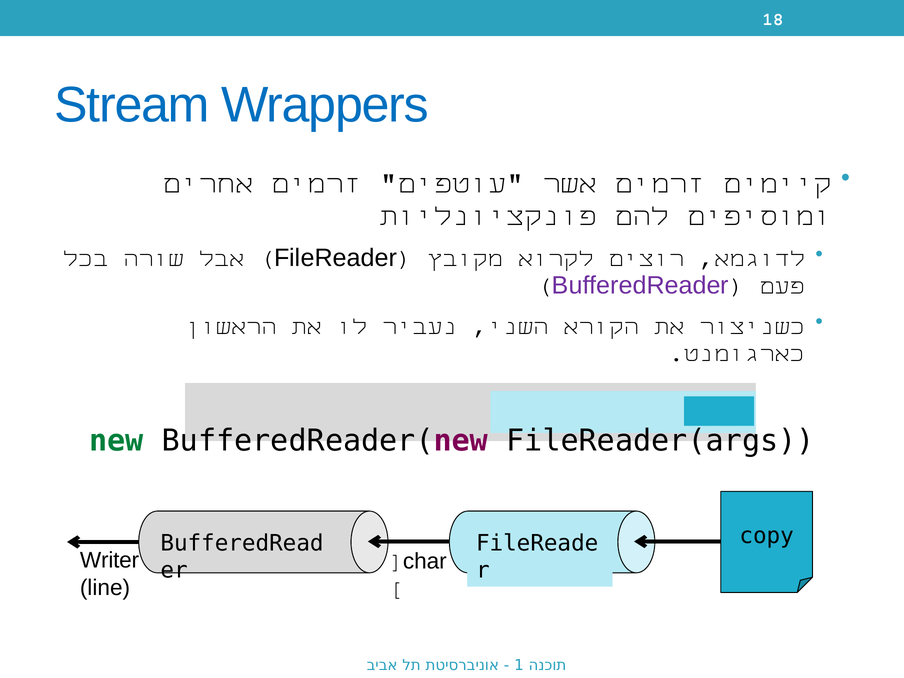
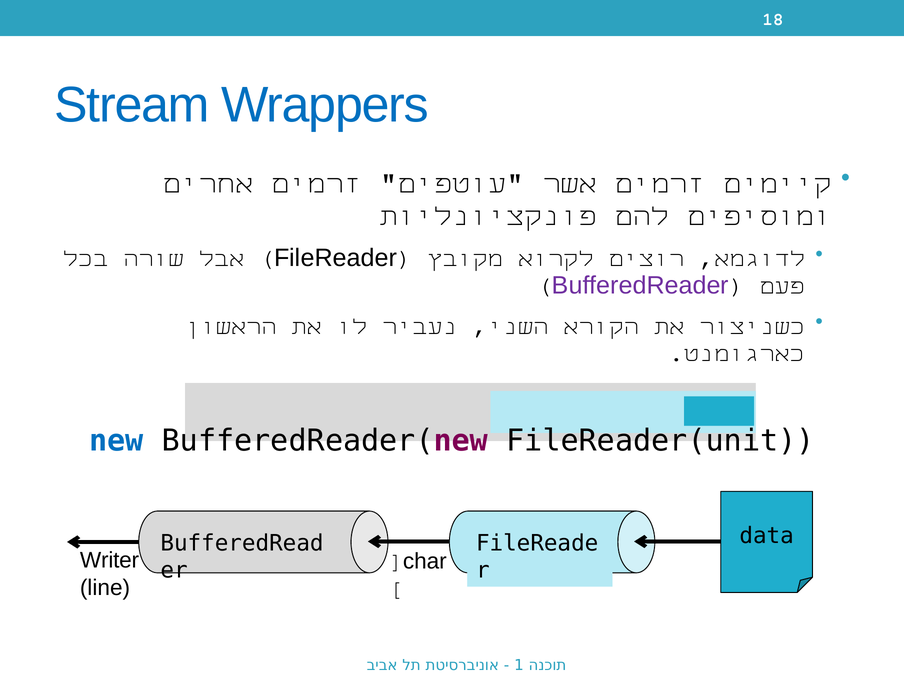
new colour: green -> blue (116, 441)
FileReader(args: FileReader(args -> FileReader(unit (660, 441)
copy: copy -> data (767, 536)
